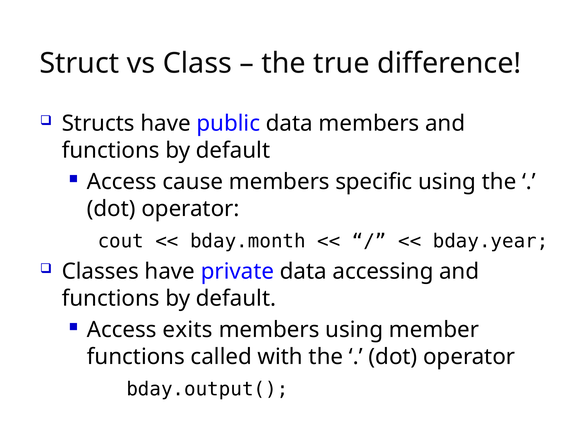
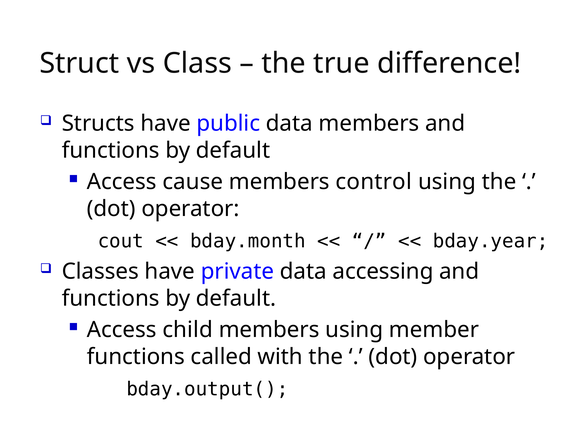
specific: specific -> control (374, 182)
exits: exits -> child (188, 330)
